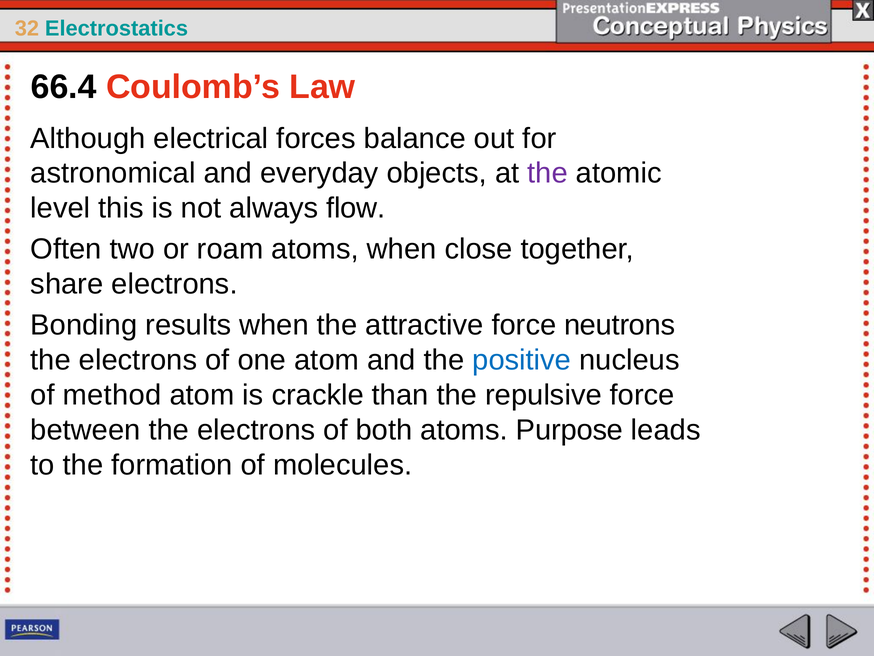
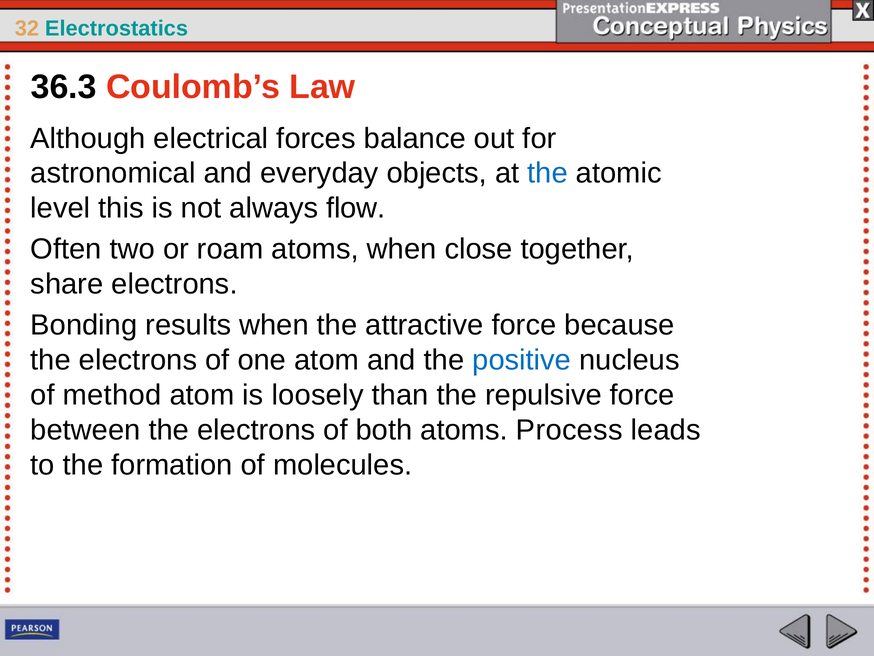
66.4: 66.4 -> 36.3 (64, 87)
the colour: purple -> blue (548, 173)
neutrons: neutrons -> because (620, 325)
crackle: crackle -> loosely (318, 395)
Purpose: Purpose -> Process (569, 430)
